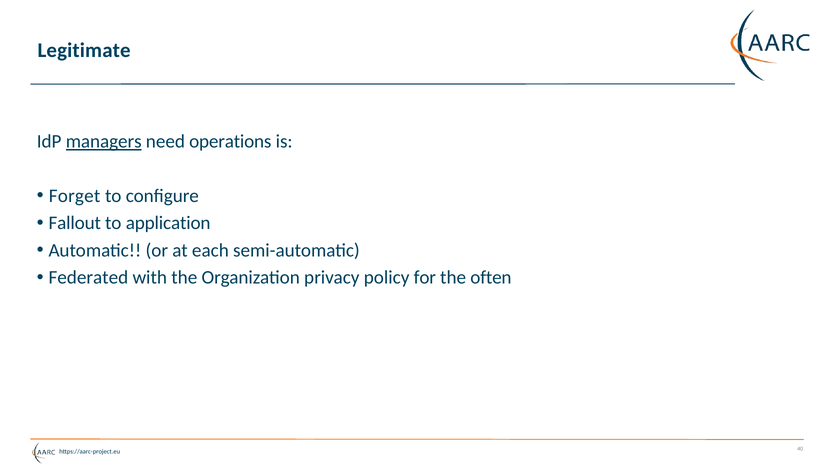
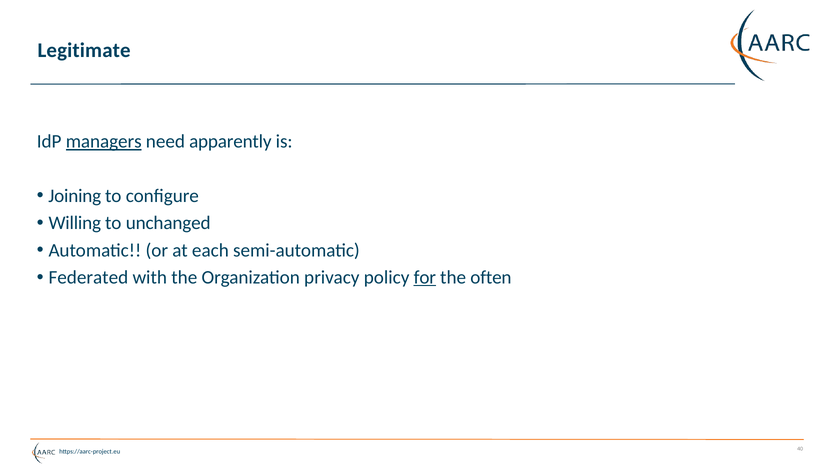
operations: operations -> apparently (230, 142)
Forget: Forget -> Joining (75, 196)
Fallout: Fallout -> Willing (75, 223)
application: application -> unchanged (168, 223)
for underline: none -> present (425, 278)
